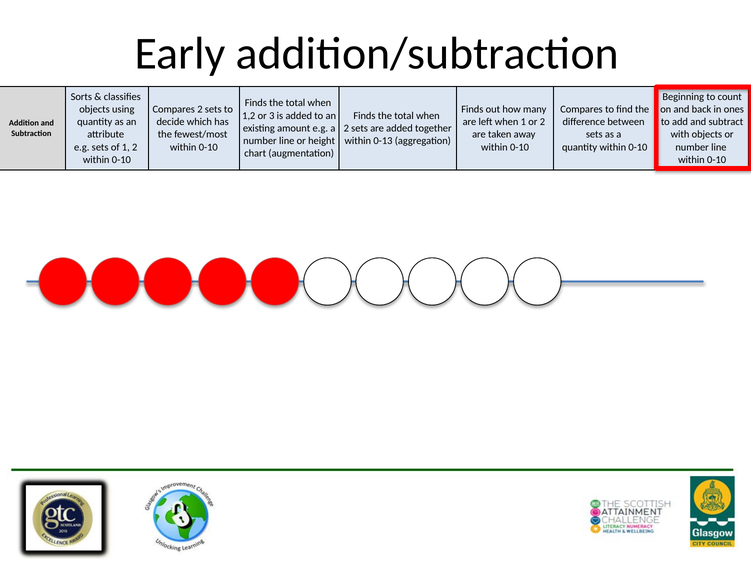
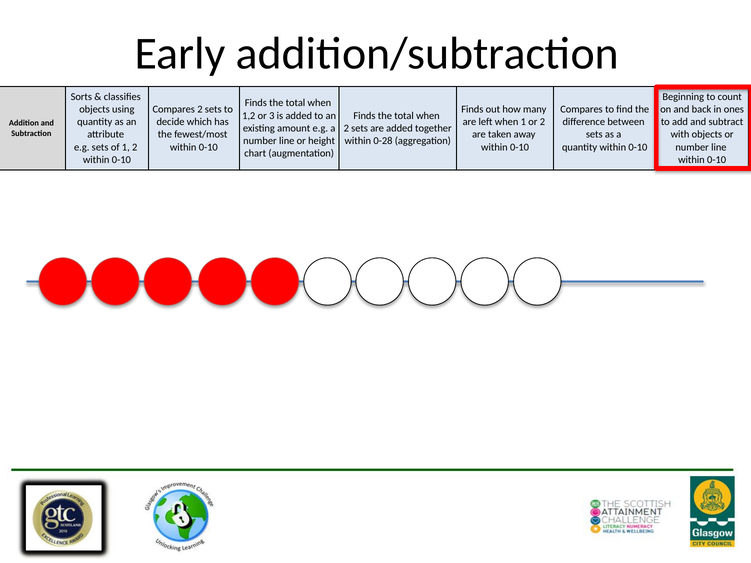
0-13: 0-13 -> 0-28 (383, 141)
